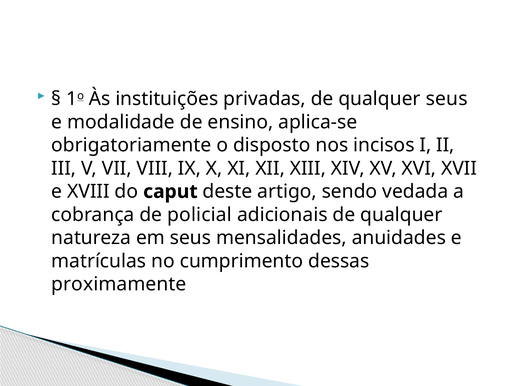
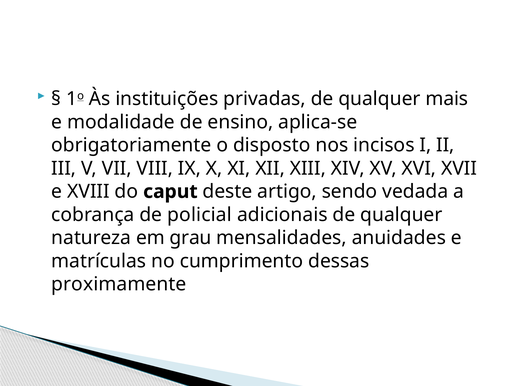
qualquer seus: seus -> mais (447, 99)
em seus: seus -> grau (191, 238)
